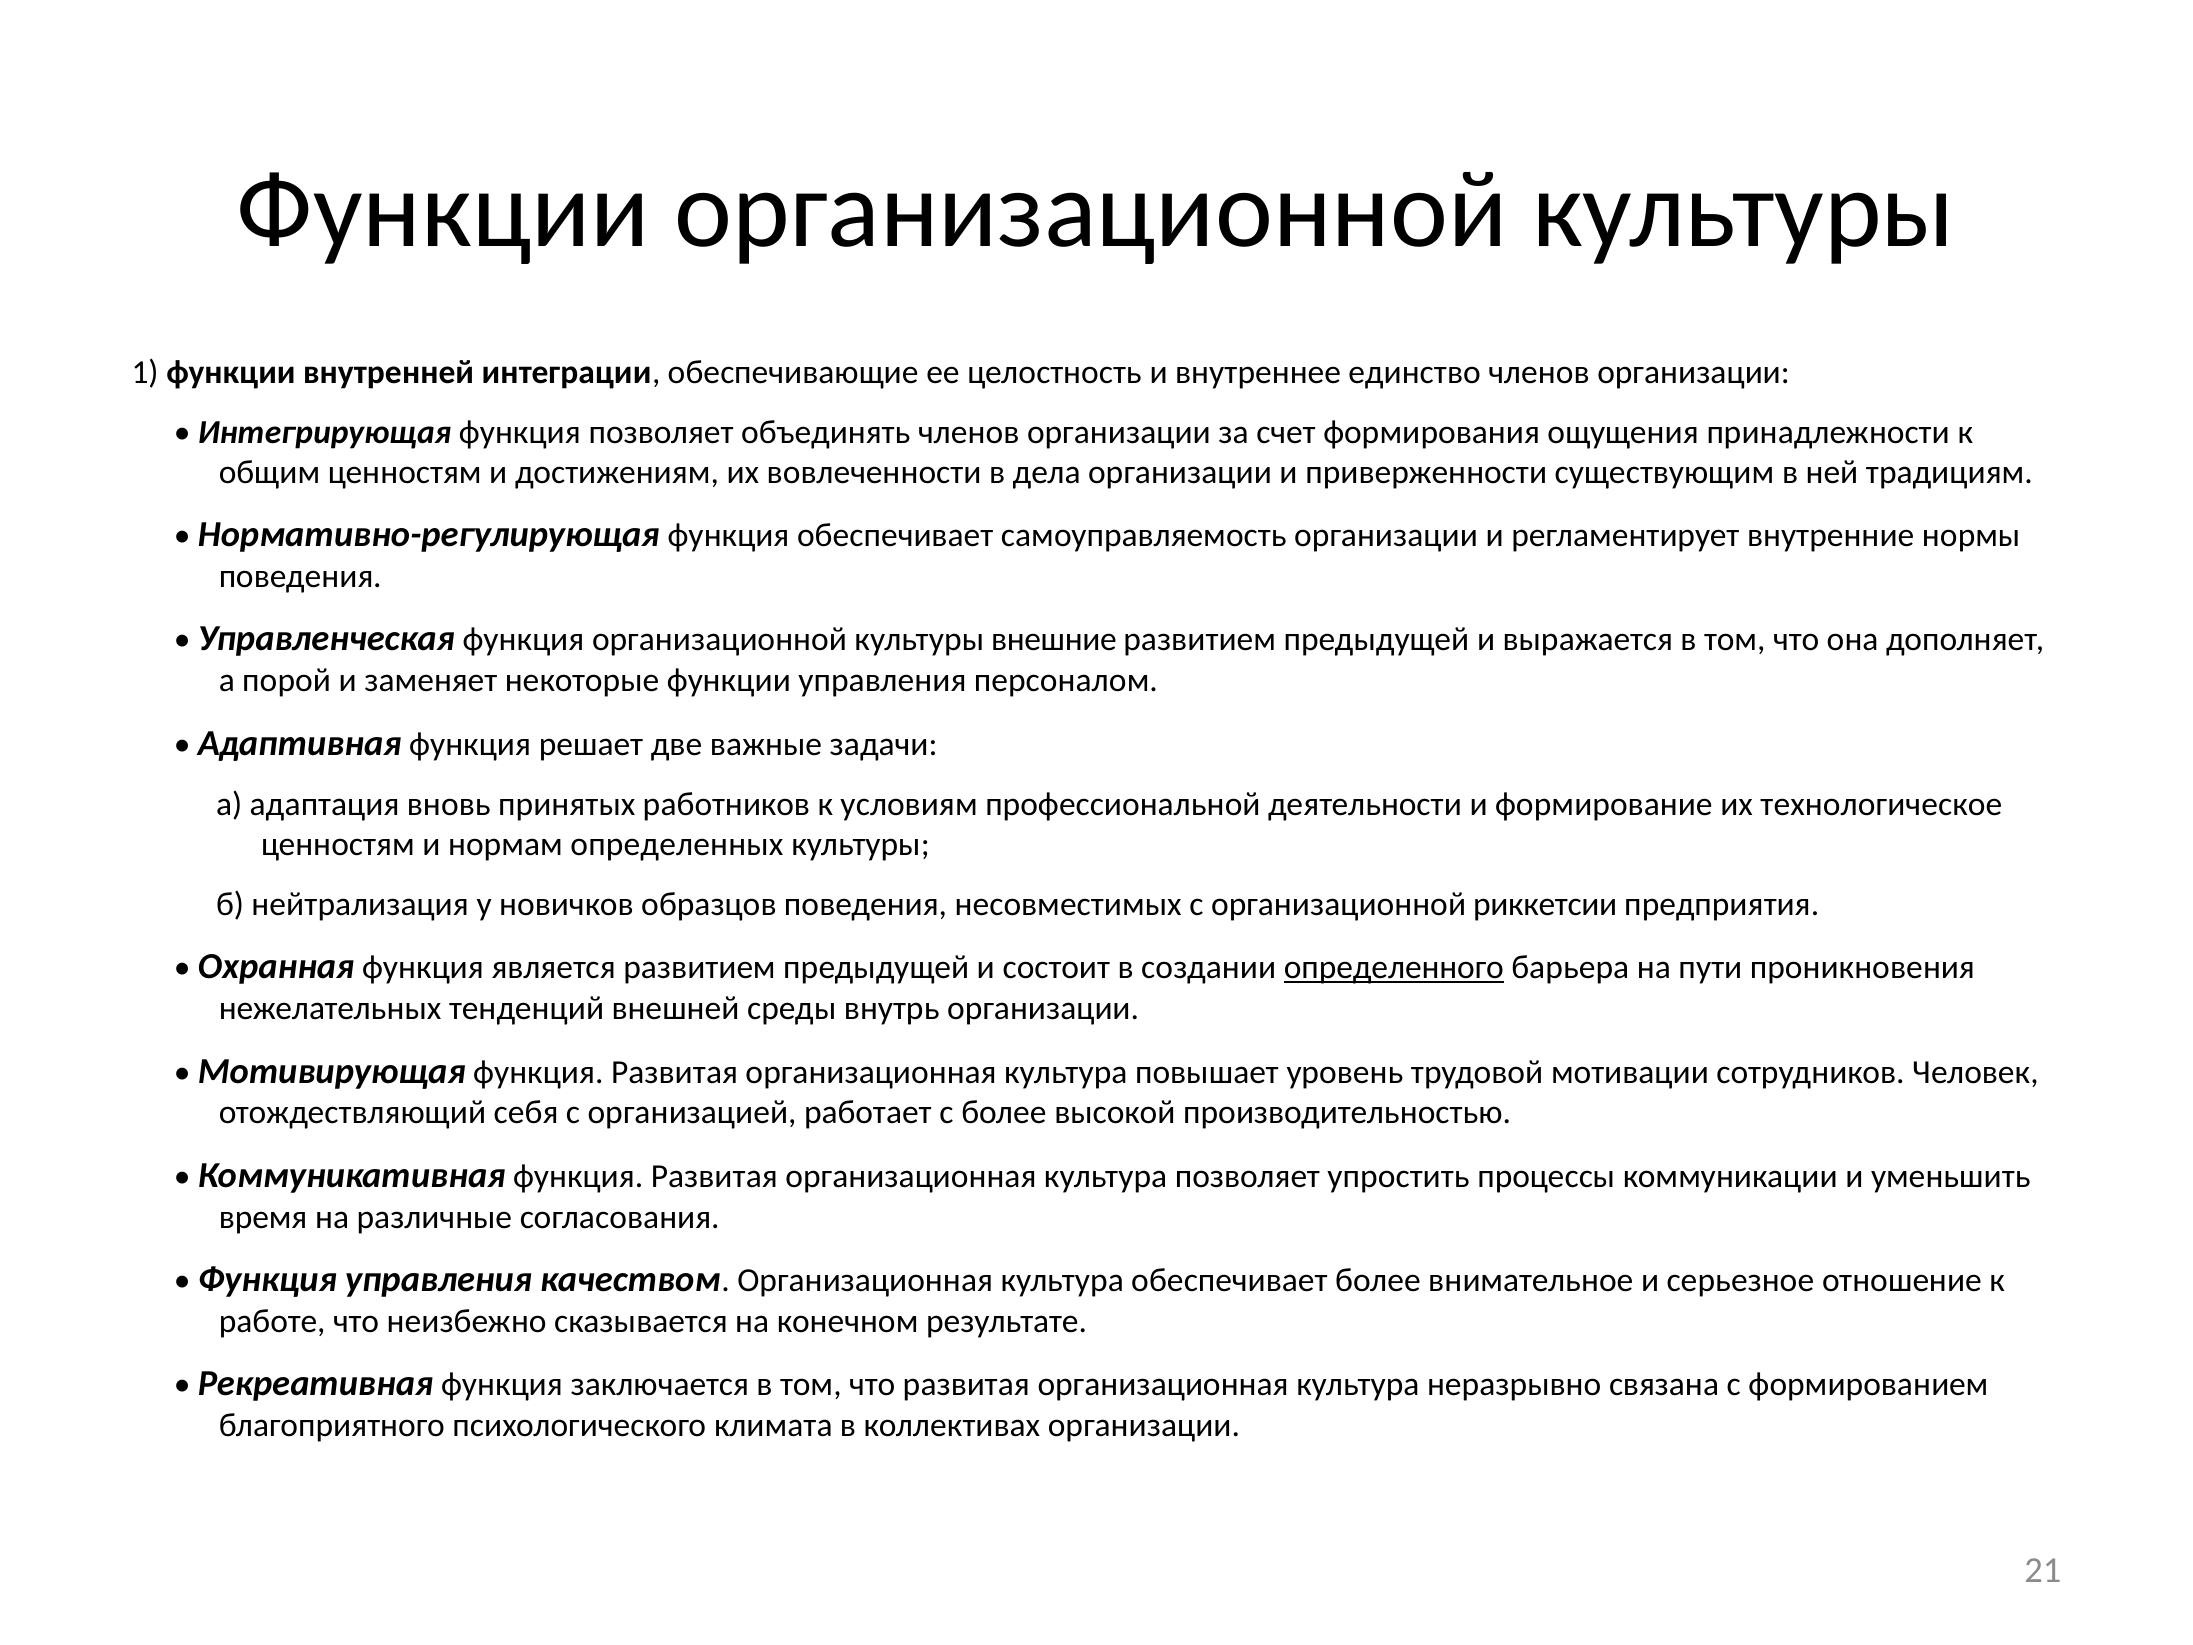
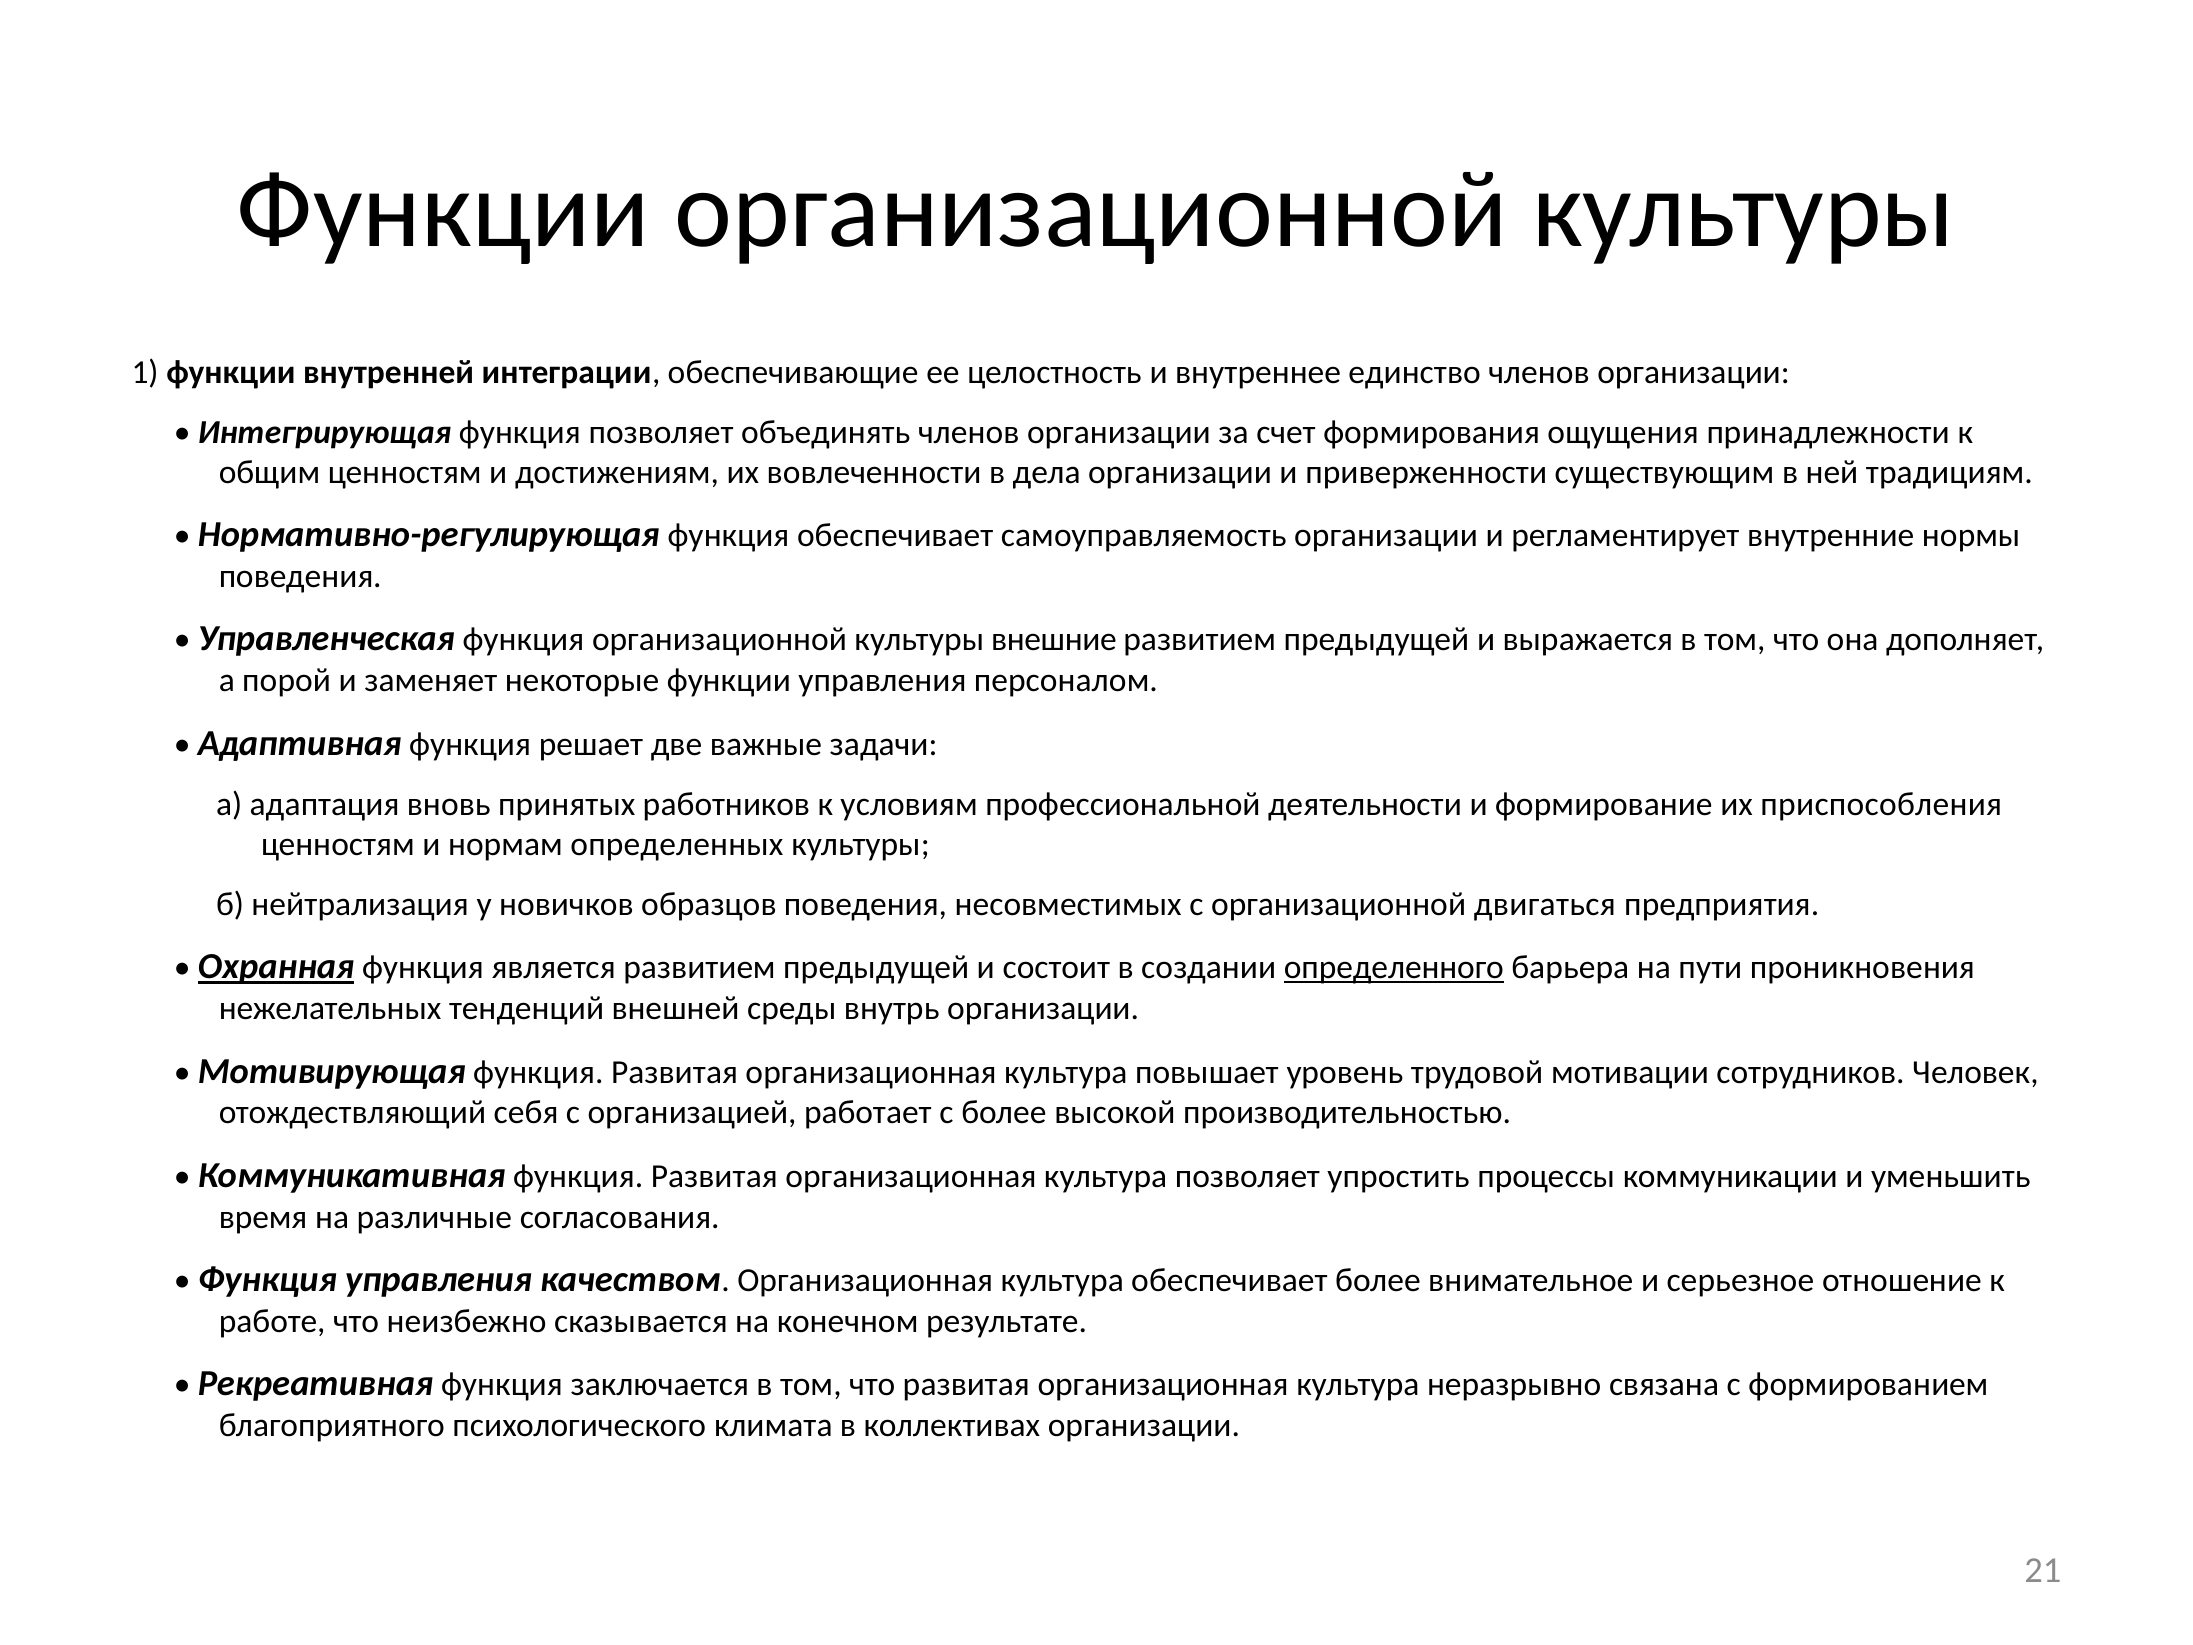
технологическое: технологическое -> приспособления (1881, 804)
риккетсии: риккетсии -> двигаться (1545, 904)
Охранная underline: none -> present (276, 967)
